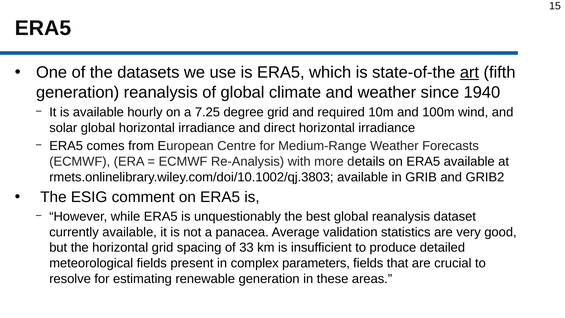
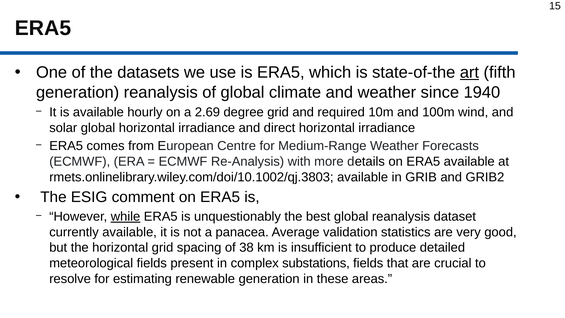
7.25: 7.25 -> 2.69 (207, 112)
while underline: none -> present (126, 217)
33: 33 -> 38 (246, 248)
parameters: parameters -> substations (316, 263)
